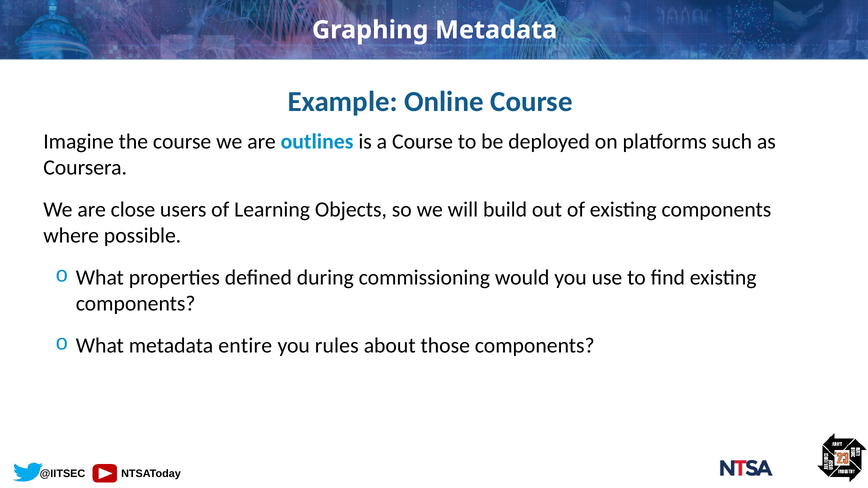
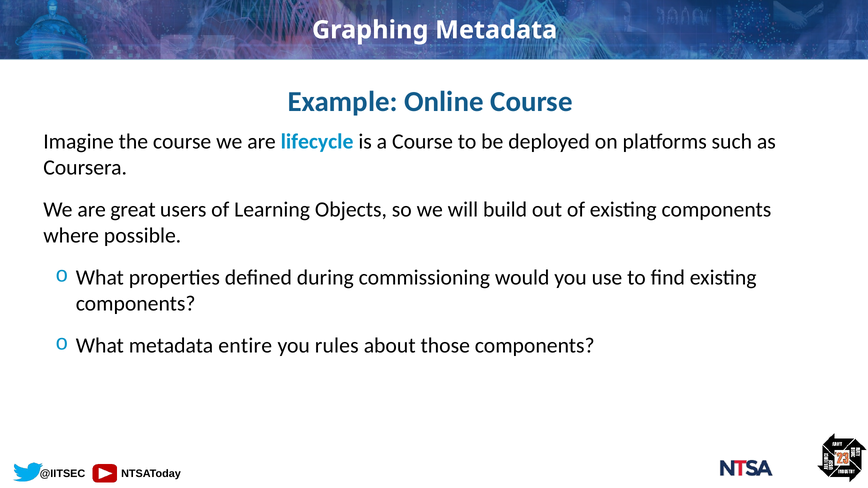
outlines: outlines -> lifecycle (317, 142)
close: close -> great (133, 210)
